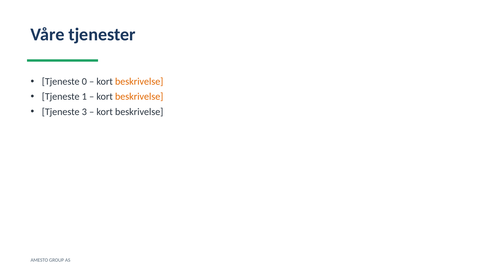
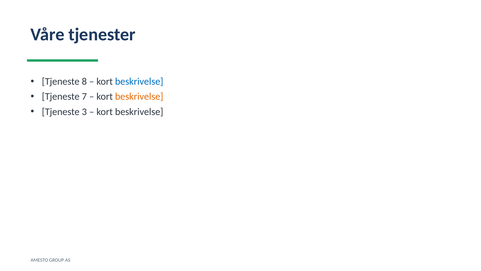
0: 0 -> 8 (84, 81)
beskrivelse colour: orange -> blue (139, 81)
1: 1 -> 7 (84, 97)
